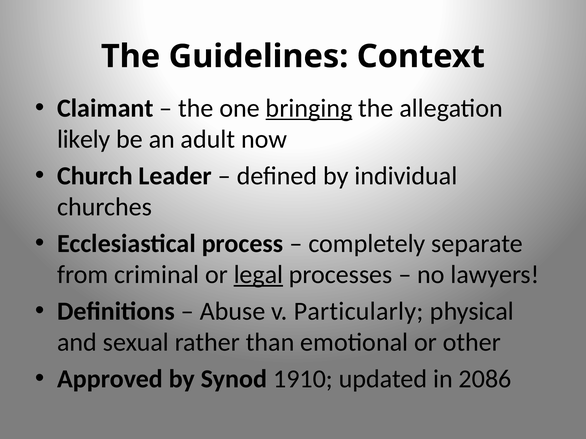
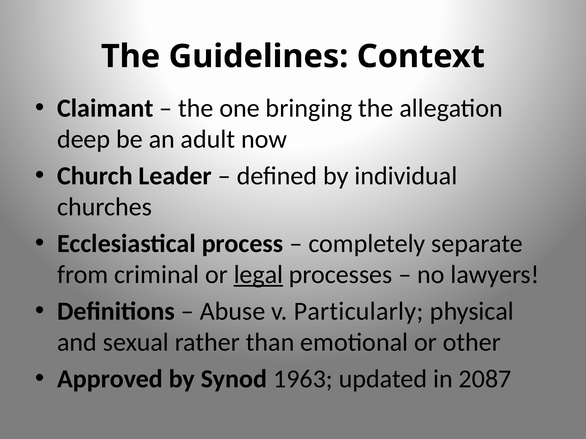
bringing underline: present -> none (309, 108)
likely: likely -> deep (84, 140)
1910: 1910 -> 1963 (303, 379)
2086: 2086 -> 2087 (485, 379)
